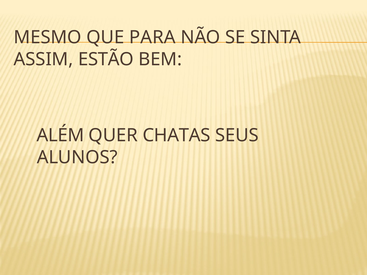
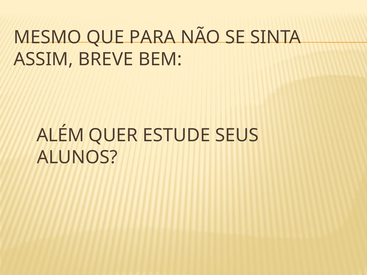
ESTÃO: ESTÃO -> BREVE (106, 59)
CHATAS: CHATAS -> ESTUDE (176, 136)
